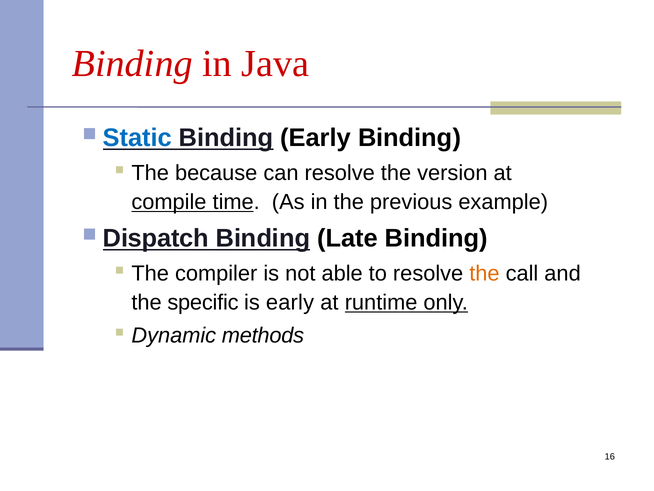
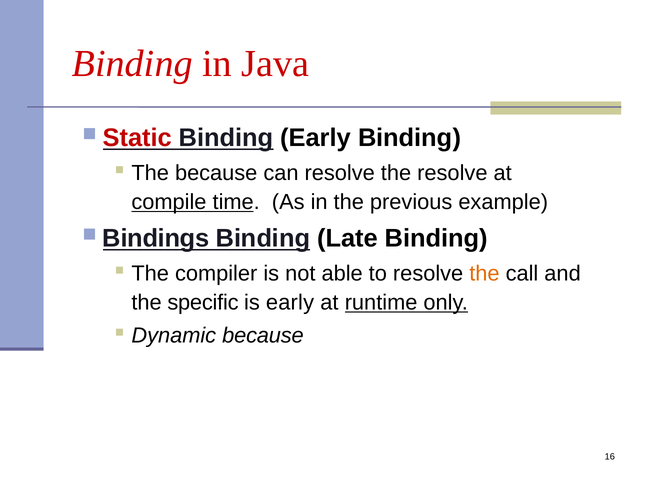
Static colour: blue -> red (137, 138)
the version: version -> resolve (452, 173)
Dispatch: Dispatch -> Bindings (156, 238)
Dynamic methods: methods -> because (263, 335)
